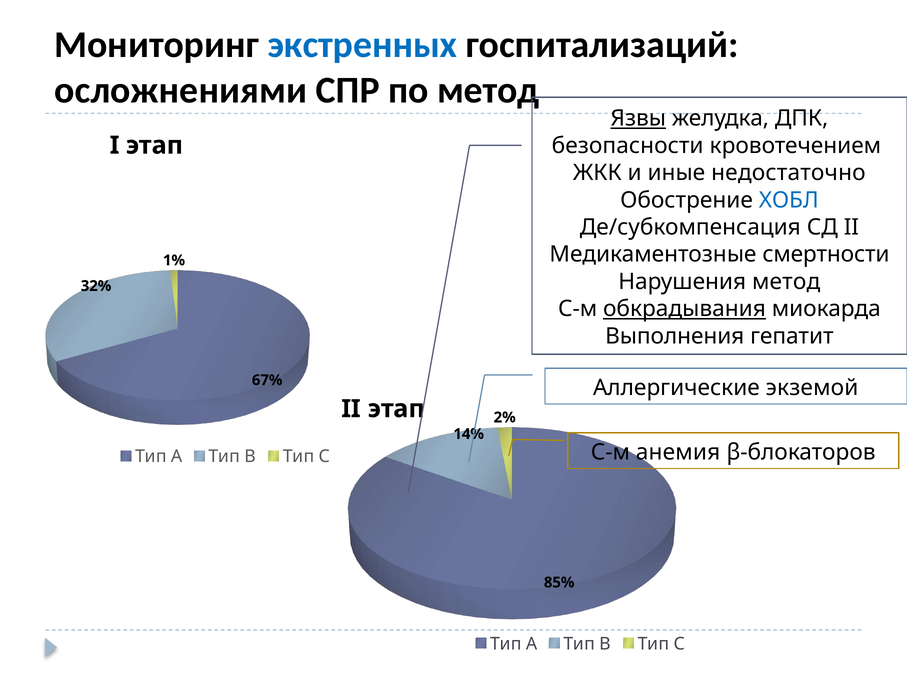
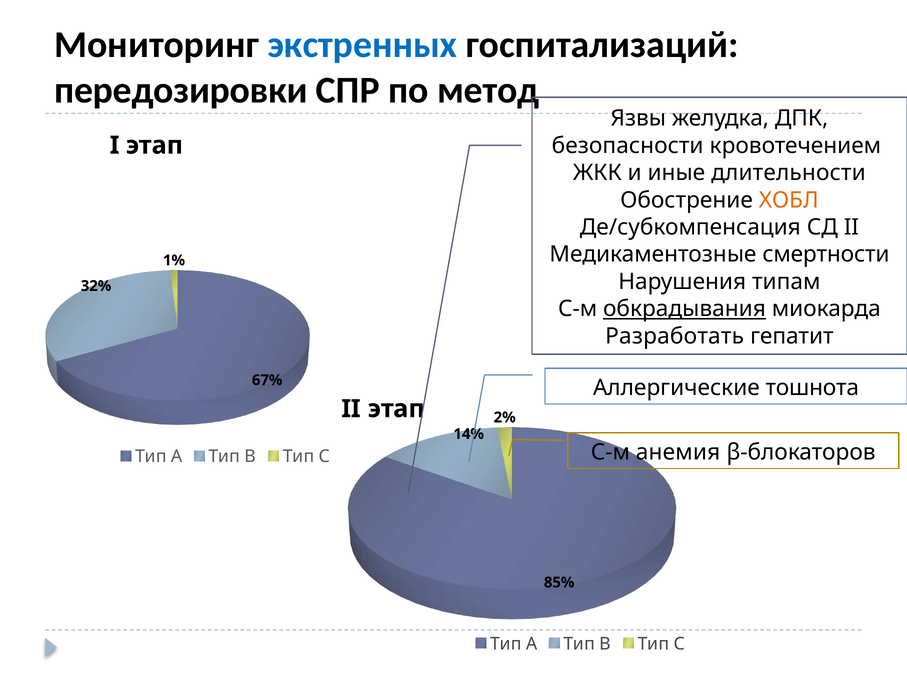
осложнениями: осложнениями -> передозировки (181, 90)
Язвы underline: present -> none (638, 118)
недостаточно: недостаточно -> длительности (788, 173)
ХОБЛ colour: blue -> orange (789, 200)
Нарушения метод: метод -> типам (786, 282)
Выполнения: Выполнения -> Разработать (675, 336)
экземой: экземой -> тошнота (812, 388)
